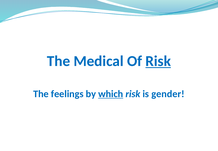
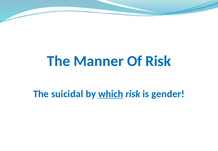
Medical: Medical -> Manner (99, 61)
Risk underline: present -> none (158, 61)
feelings: feelings -> suicidal (67, 94)
